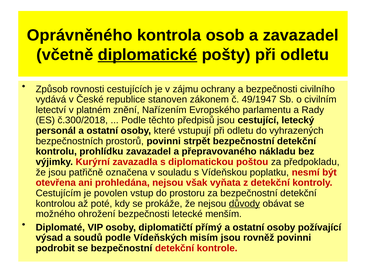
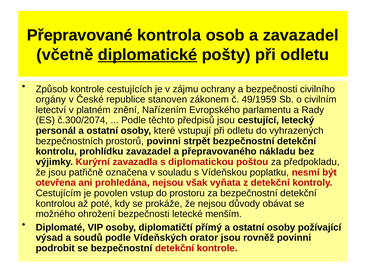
Oprávněného: Oprávněného -> Přepravované (80, 35)
Způsob rovnosti: rovnosti -> kontrole (87, 89)
vydává: vydává -> orgány (51, 100)
49/1947: 49/1947 -> 49/1959 (259, 100)
č.300/2018: č.300/2018 -> č.300/2074 (83, 121)
důvody underline: present -> none (244, 204)
misím: misím -> orator (204, 238)
